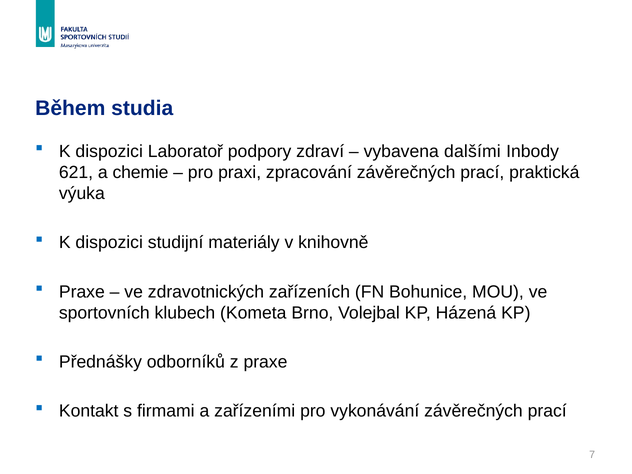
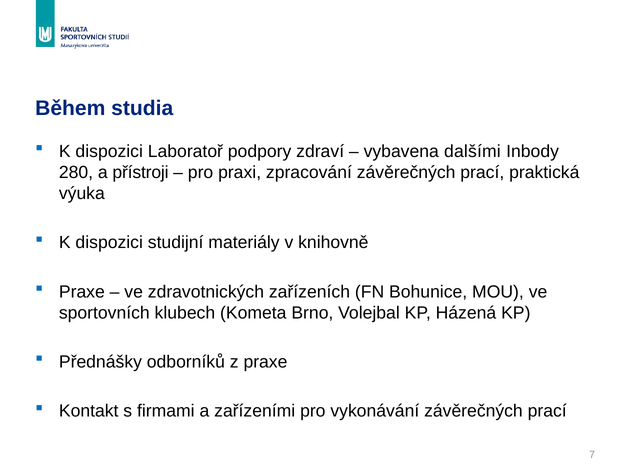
621: 621 -> 280 (76, 172)
chemie: chemie -> přístroji (141, 172)
